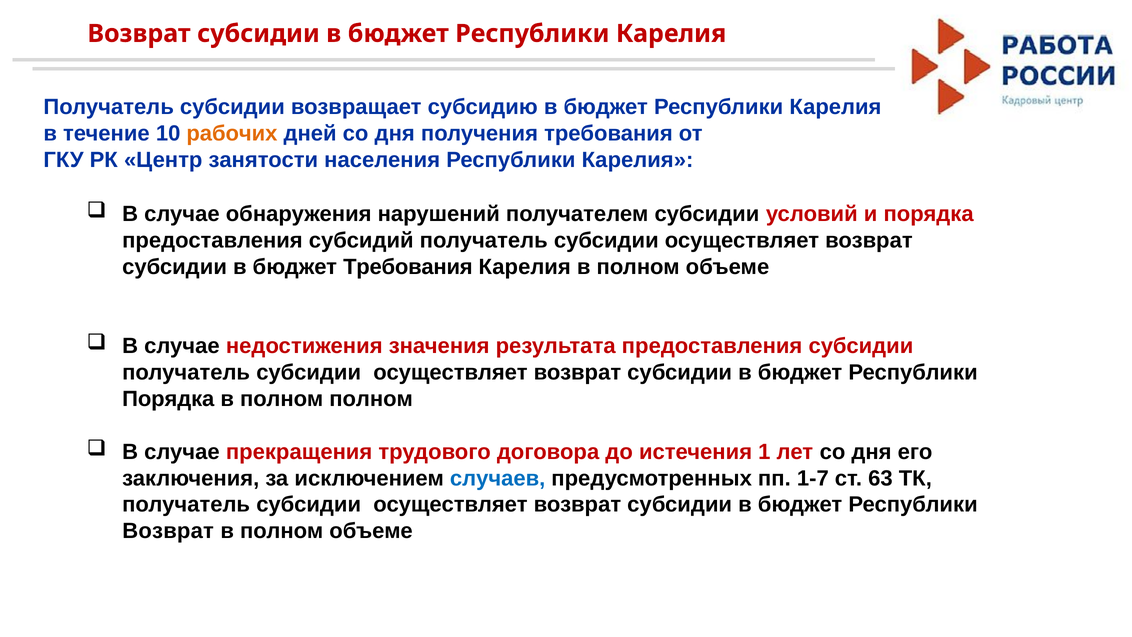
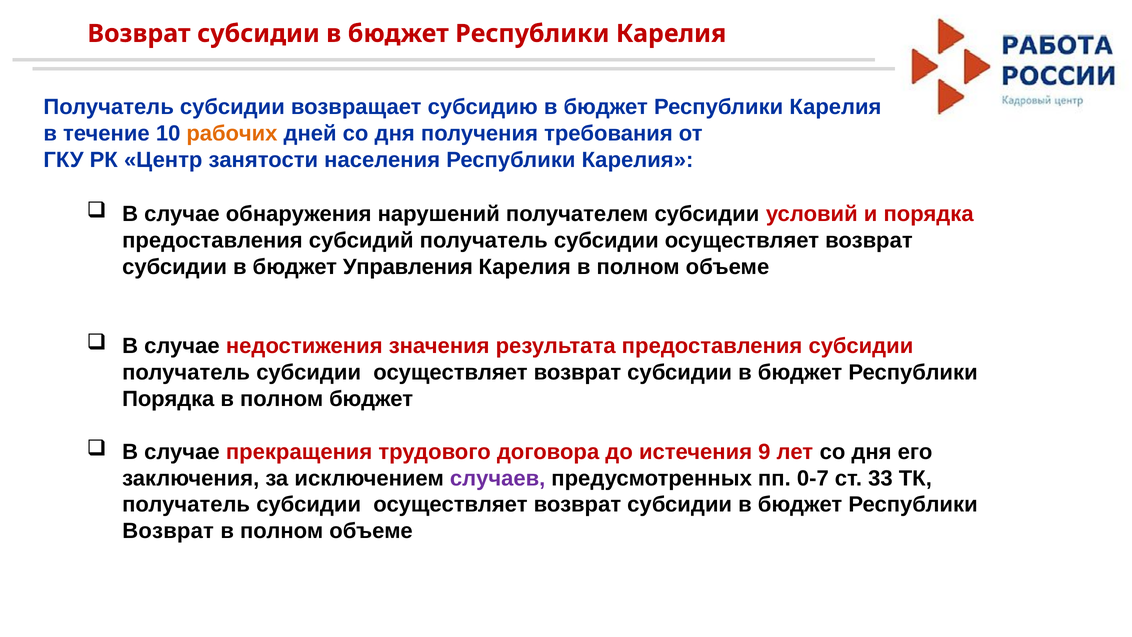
бюджет Требования: Требования -> Управления (408, 267)
полном полном: полном -> бюджет (371, 399)
1: 1 -> 9 (764, 452)
случаев colour: blue -> purple (498, 478)
1-7: 1-7 -> 0-7 (813, 478)
63: 63 -> 33 (880, 478)
